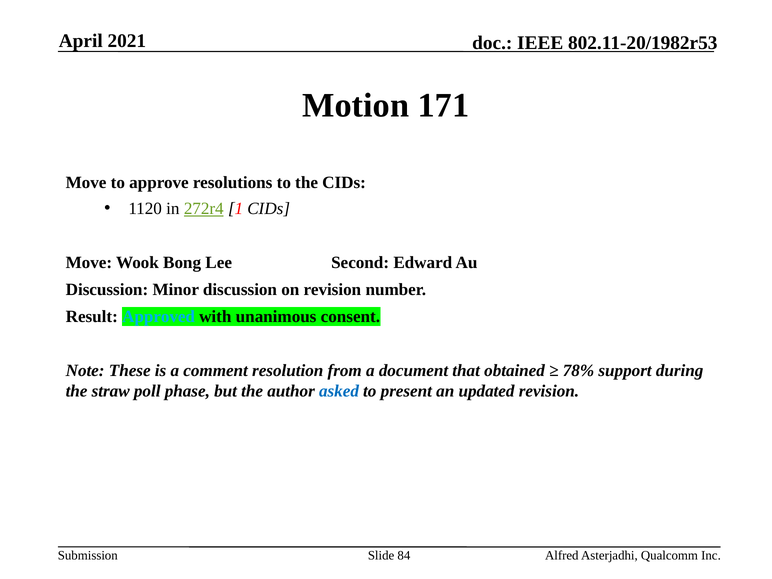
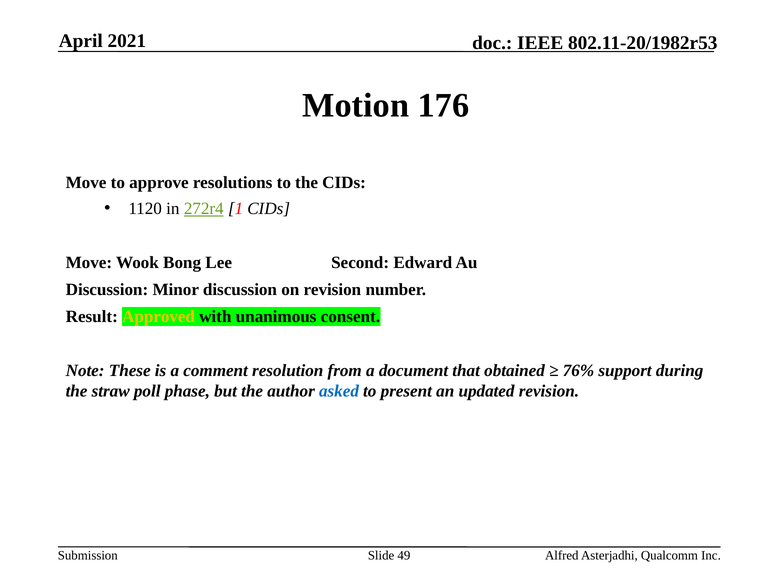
171: 171 -> 176 (443, 105)
Approved colour: light blue -> yellow (159, 317)
78%: 78% -> 76% (578, 371)
84: 84 -> 49 (404, 555)
